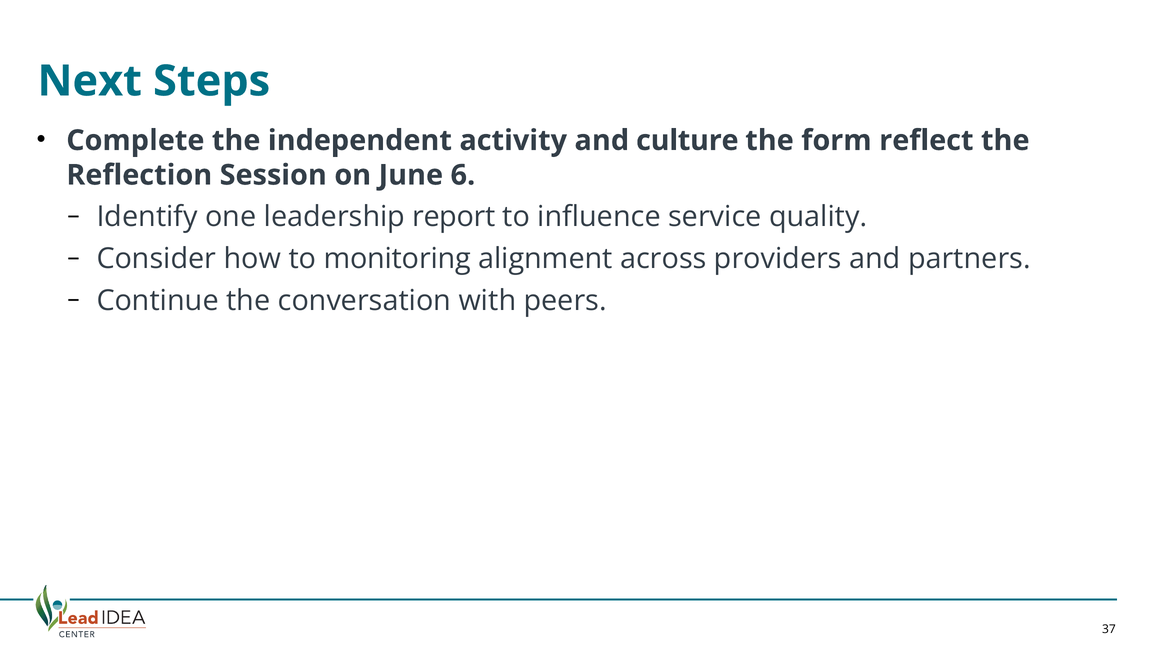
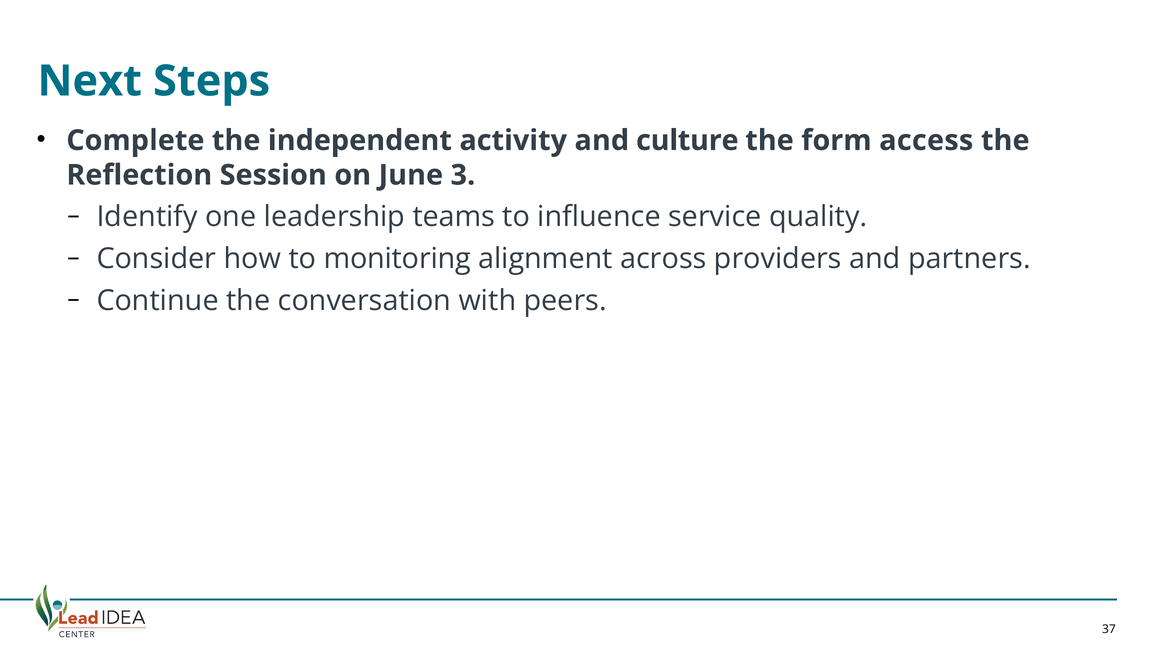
reflect: reflect -> access (926, 140)
6: 6 -> 3 (463, 175)
report: report -> teams (454, 217)
